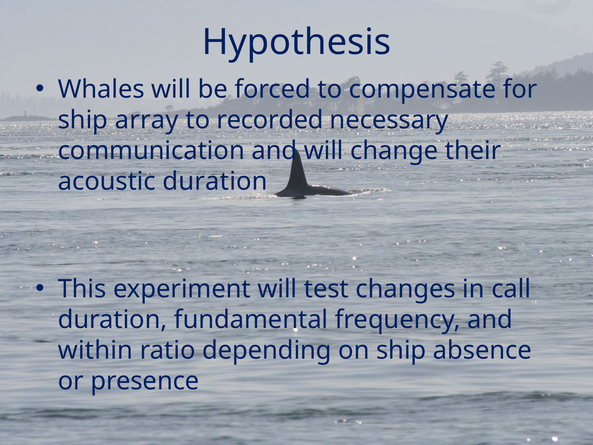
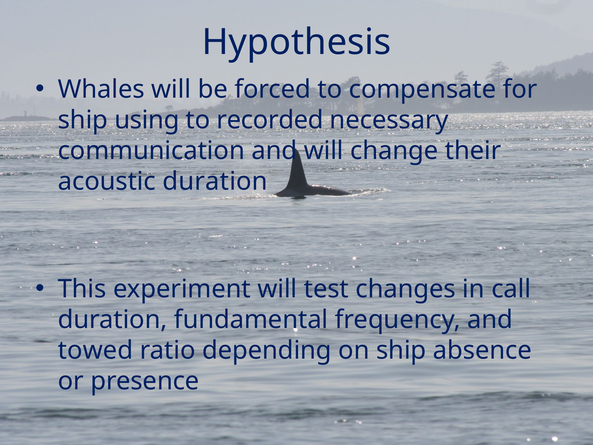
array: array -> using (147, 120)
within: within -> towed (96, 350)
